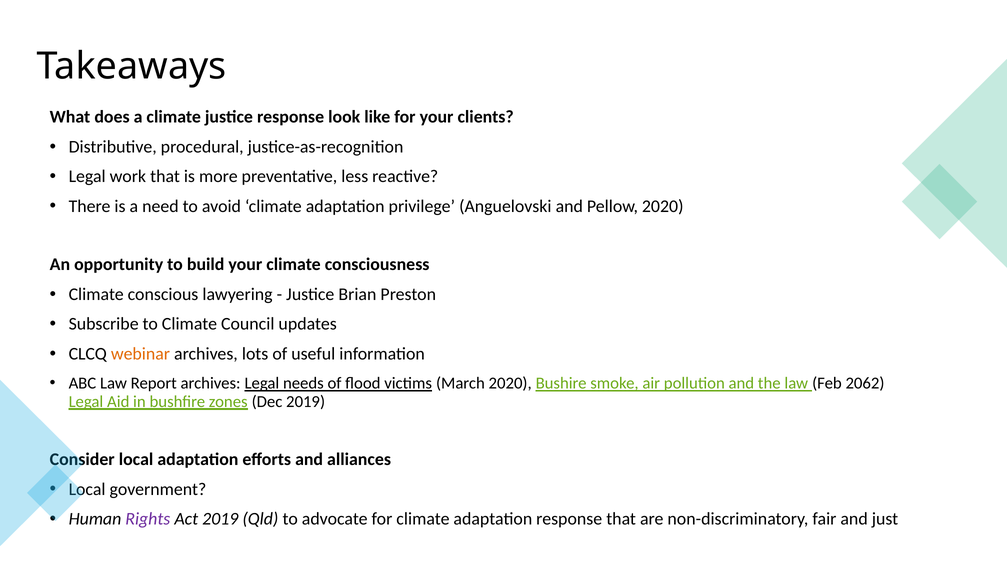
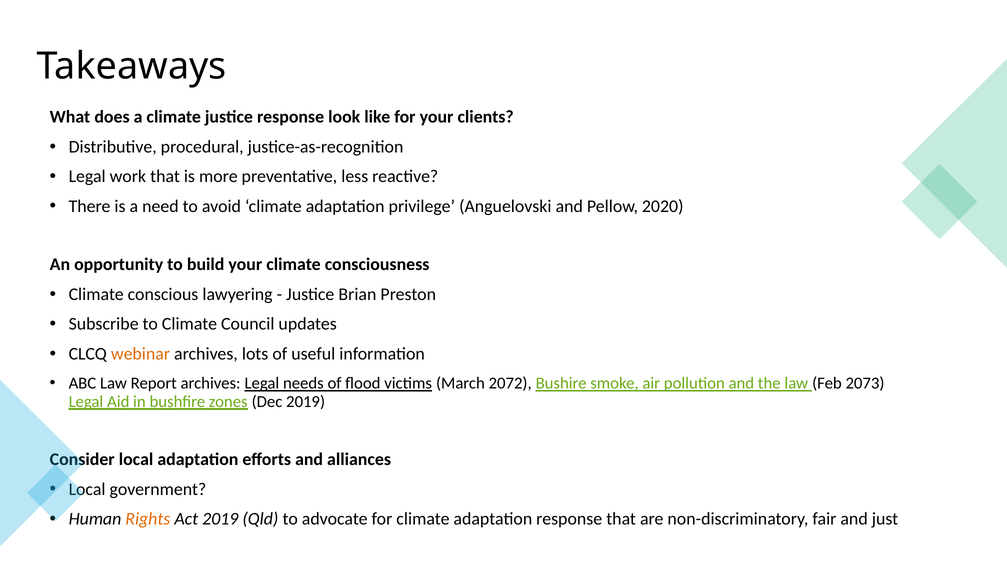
March 2020: 2020 -> 2072 (510, 384)
2062: 2062 -> 2073 (865, 384)
Rights colour: purple -> orange (148, 519)
